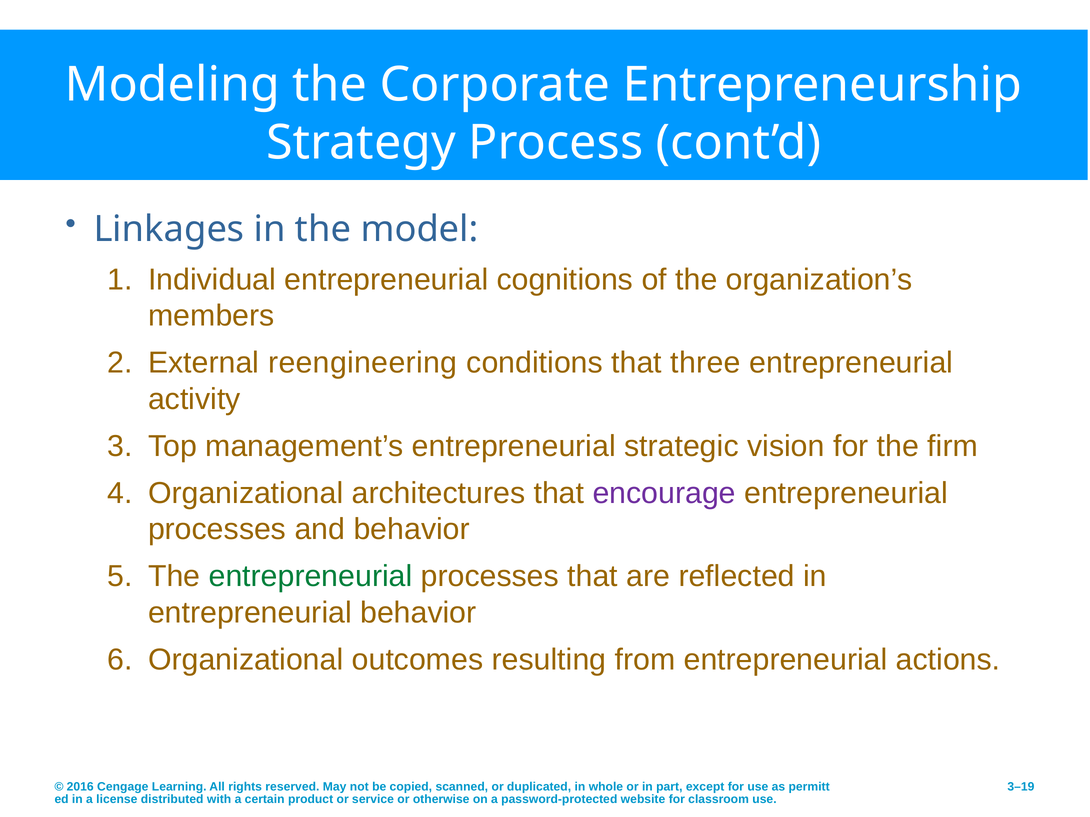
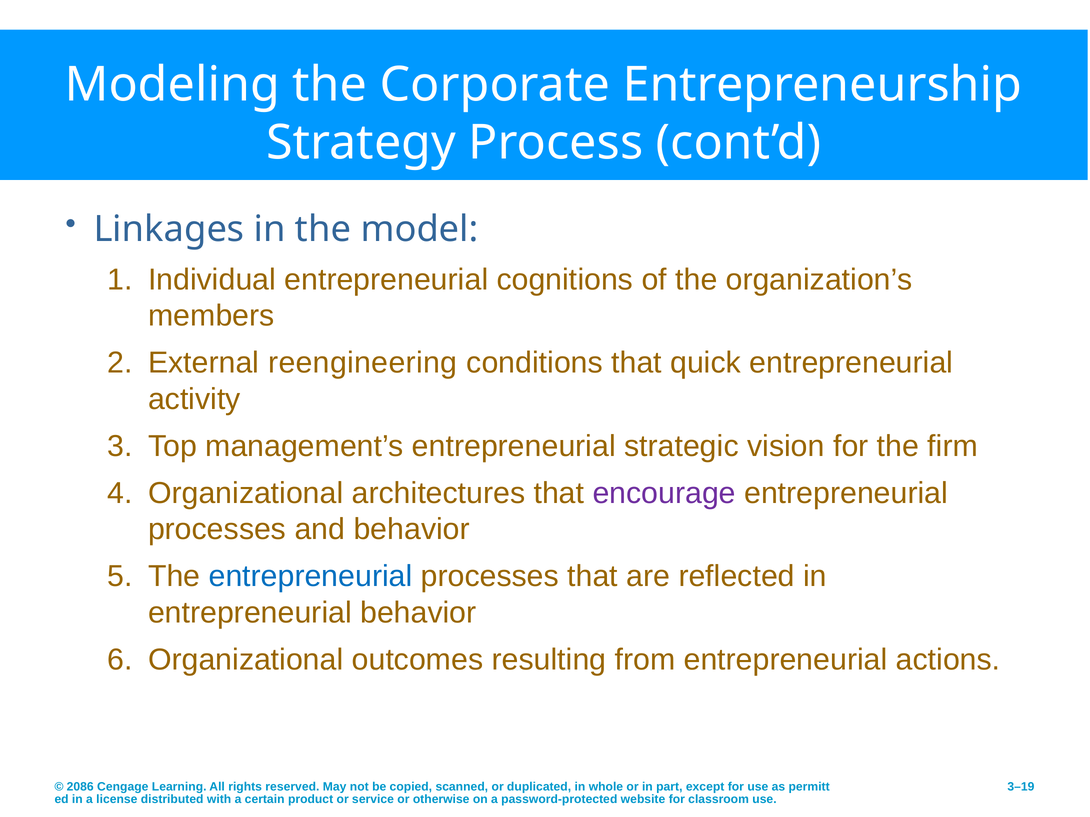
three: three -> quick (706, 363)
entrepreneurial colour: green -> blue (311, 577)
2016: 2016 -> 2086 (80, 787)
